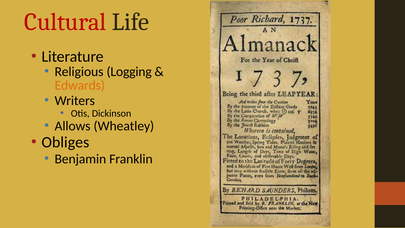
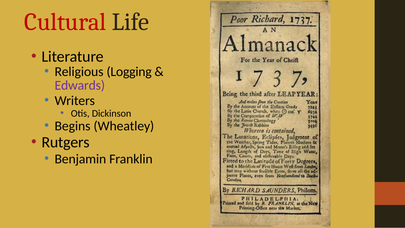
Edwards colour: orange -> purple (80, 85)
Allows: Allows -> Begins (73, 126)
Obliges: Obliges -> Rutgers (66, 142)
